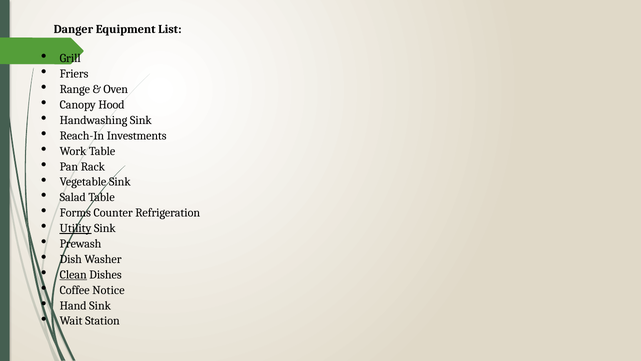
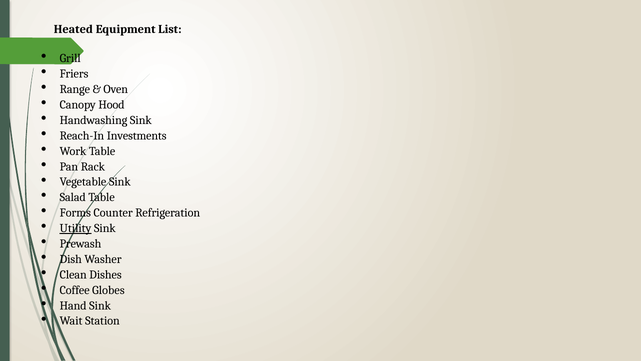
Danger: Danger -> Heated (73, 29)
Clean underline: present -> none (73, 274)
Notice: Notice -> Globes (108, 290)
